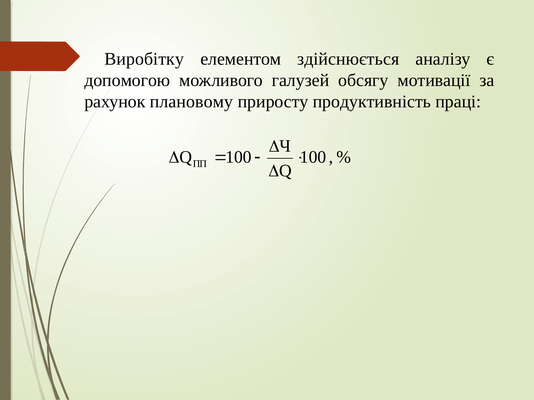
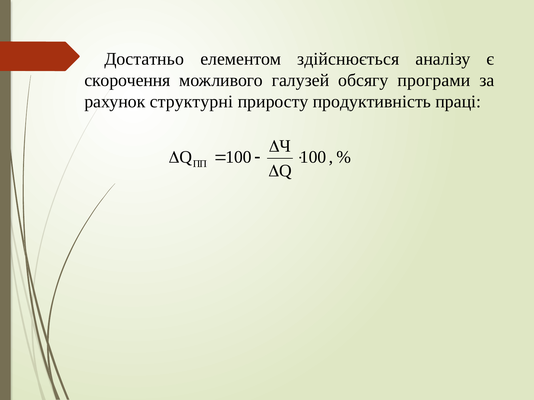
Виробітку: Виробітку -> Достатньо (144, 59)
допомогою: допомогою -> скорочення (127, 81)
мотивації: мотивації -> програми (434, 81)
плановому: плановому -> структурні (192, 102)
